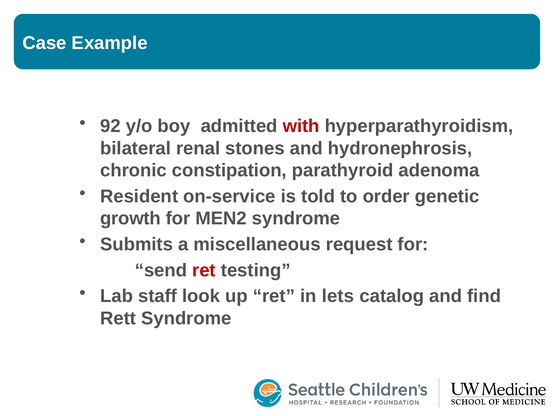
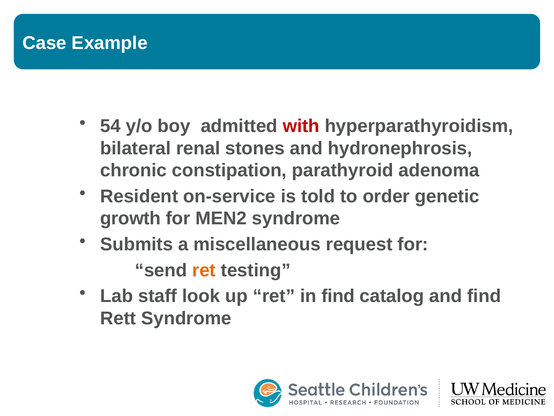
92: 92 -> 54 (110, 126)
ret colour: red -> orange (204, 270)
in lets: lets -> find (338, 296)
